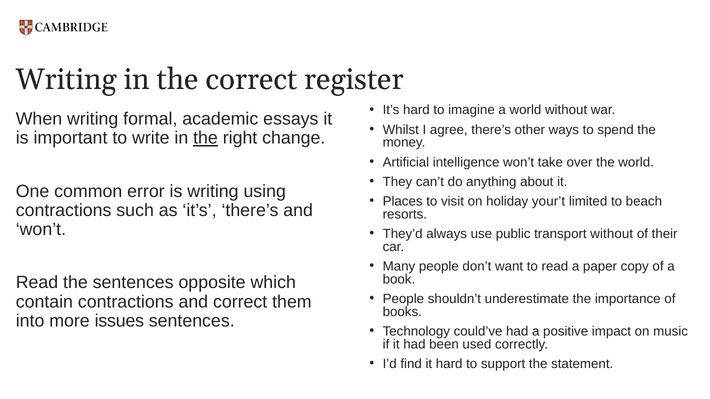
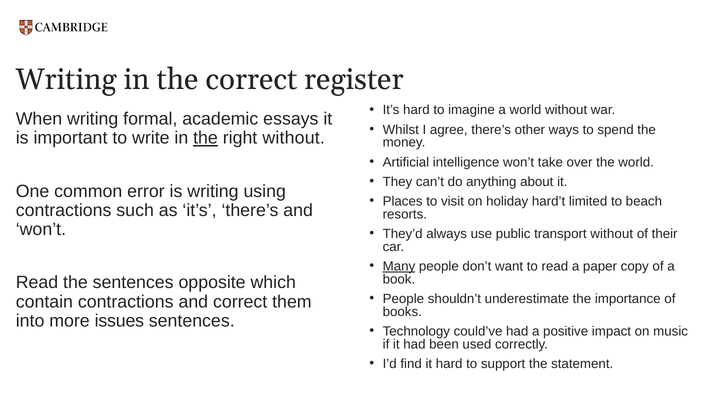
right change: change -> without (294, 138)
your’t: your’t -> hard’t (549, 201)
Many underline: none -> present (399, 266)
